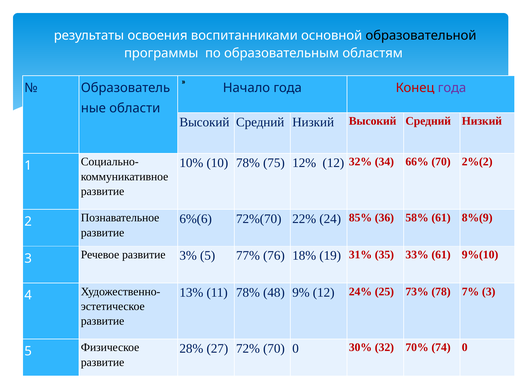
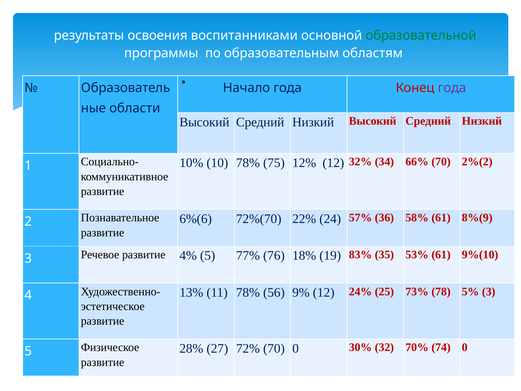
образовательной colour: black -> green (421, 35)
85%: 85% -> 57% (360, 218)
3%: 3% -> 4% (188, 256)
31%: 31% -> 83% (360, 254)
33%: 33% -> 53% (417, 254)
48: 48 -> 56 (274, 292)
7%: 7% -> 5% (470, 291)
